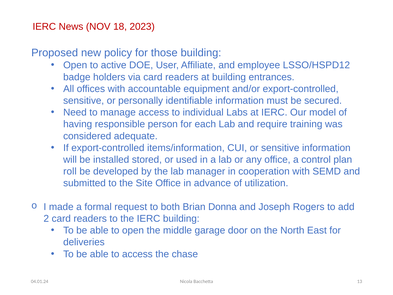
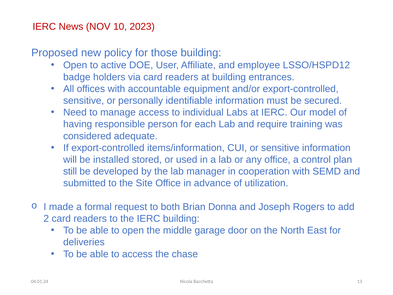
18: 18 -> 10 (120, 27)
roll: roll -> still (70, 171)
